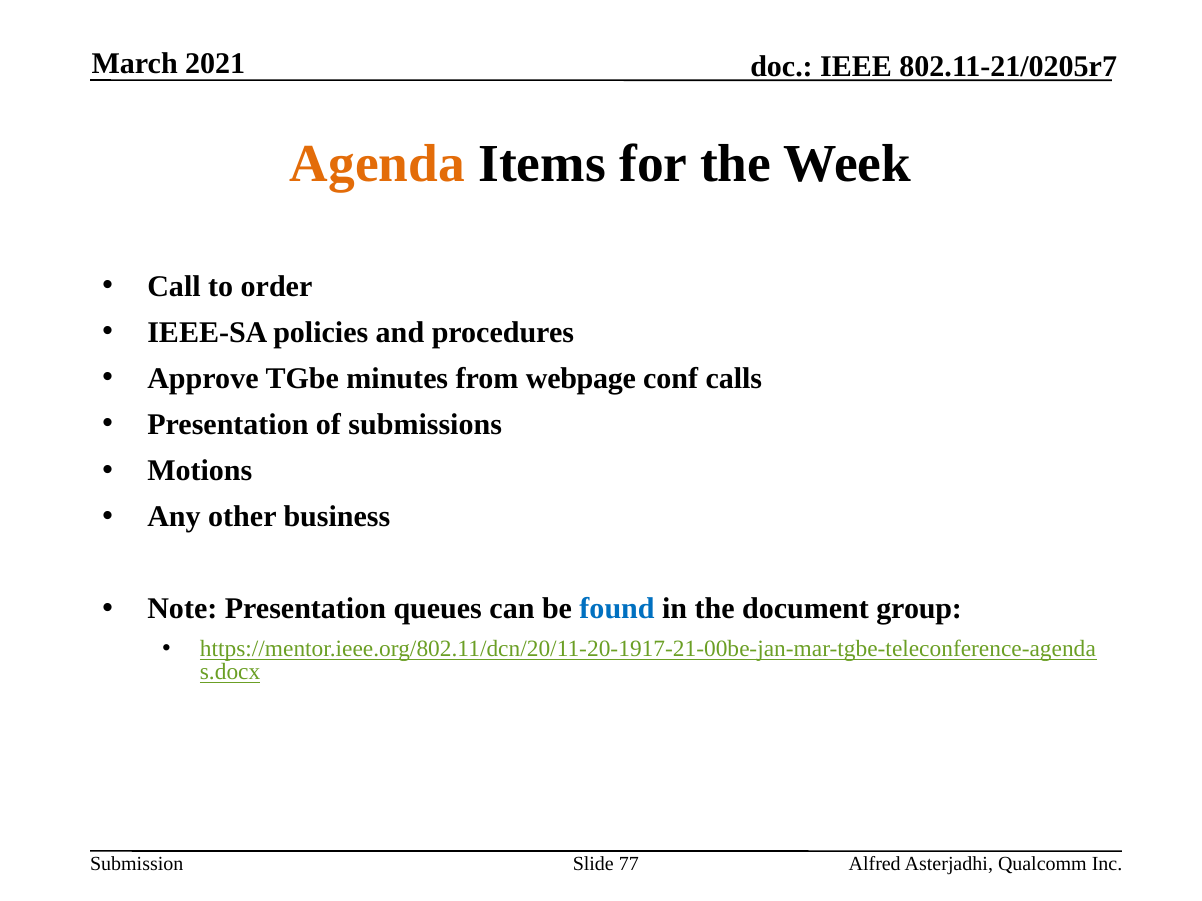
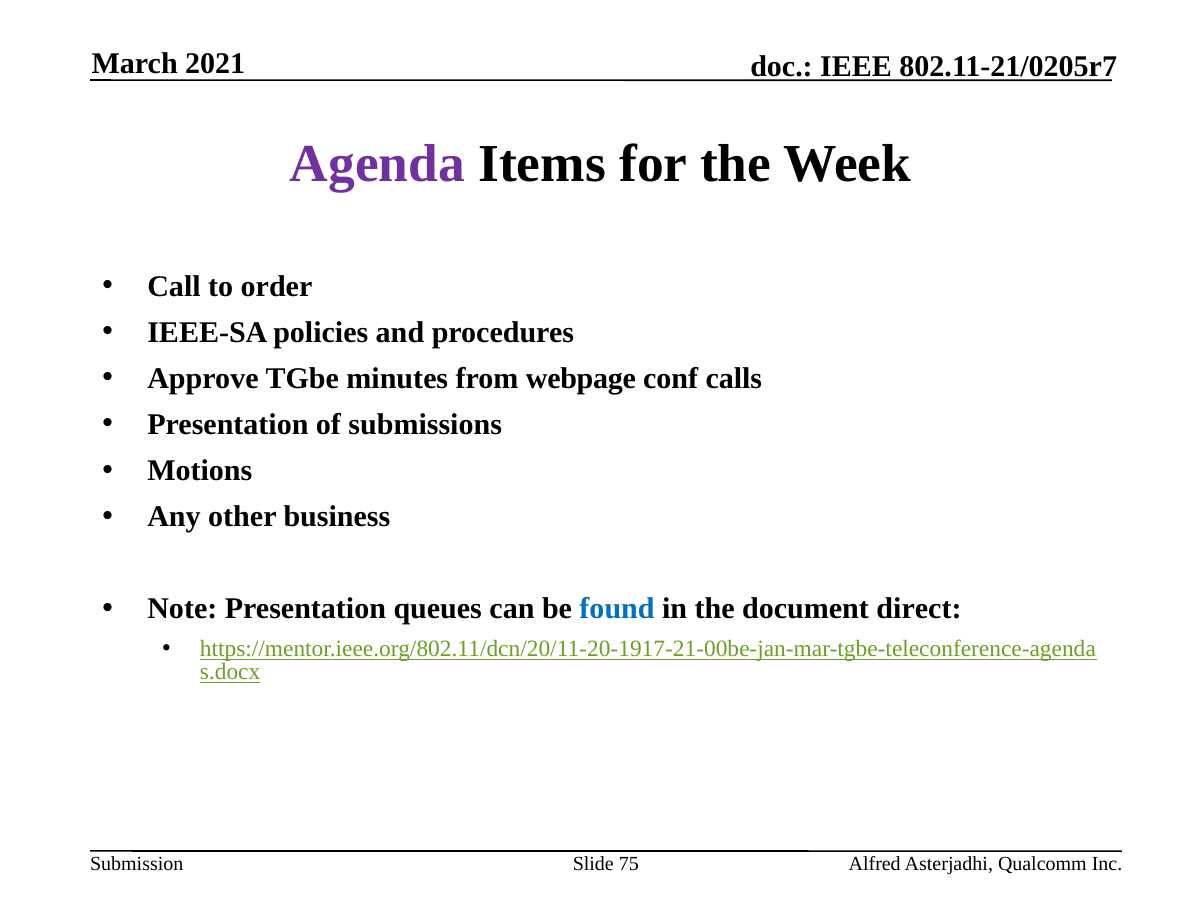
Agenda colour: orange -> purple (378, 164)
group: group -> direct (919, 609)
77: 77 -> 75 (629, 865)
